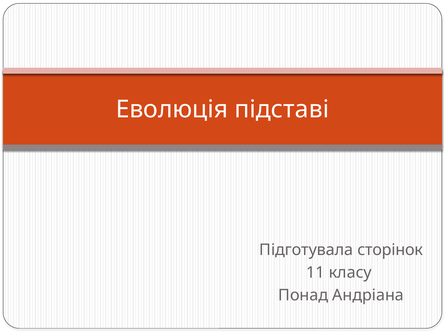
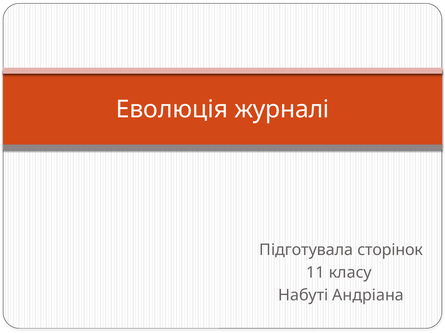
підставі: підставі -> журналі (282, 110)
Понад: Понад -> Набуті (303, 296)
